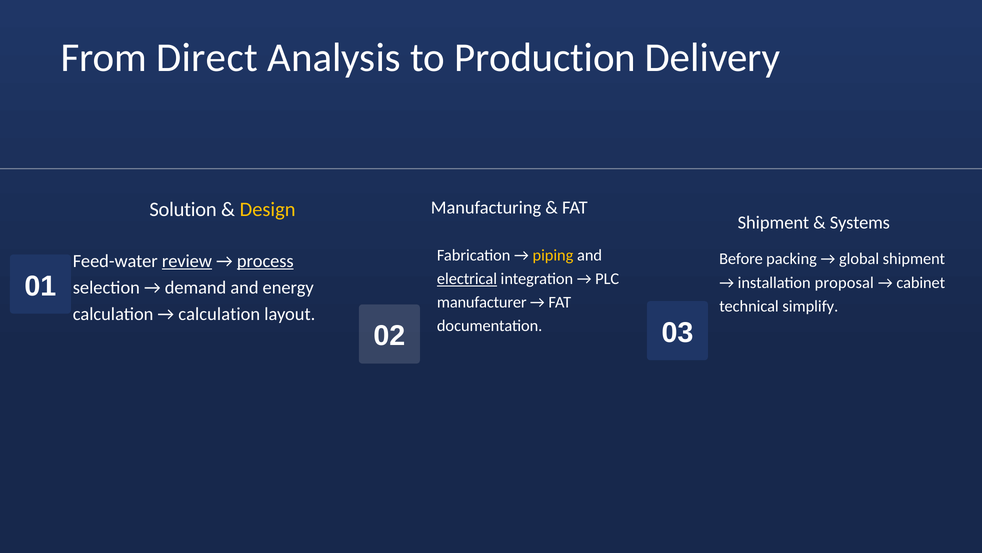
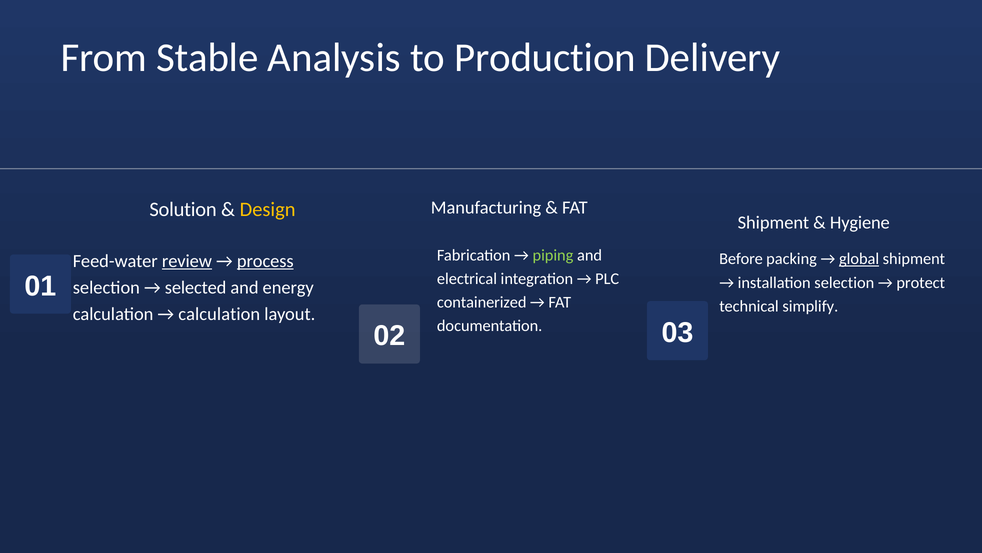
Direct: Direct -> Stable (207, 57)
Systems: Systems -> Hygiene (860, 222)
piping colour: yellow -> light green (553, 255)
global underline: none -> present (859, 259)
electrical underline: present -> none (467, 278)
installation proposal: proposal -> selection (844, 282)
cabinet: cabinet -> protect (921, 282)
demand: demand -> selected (196, 287)
manufacturer: manufacturer -> containerized (482, 302)
